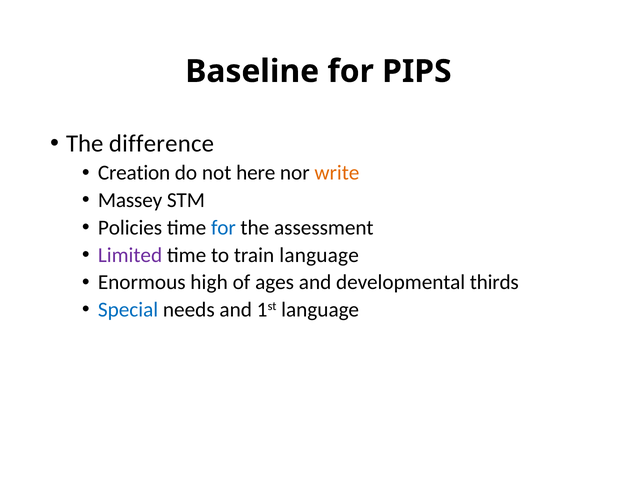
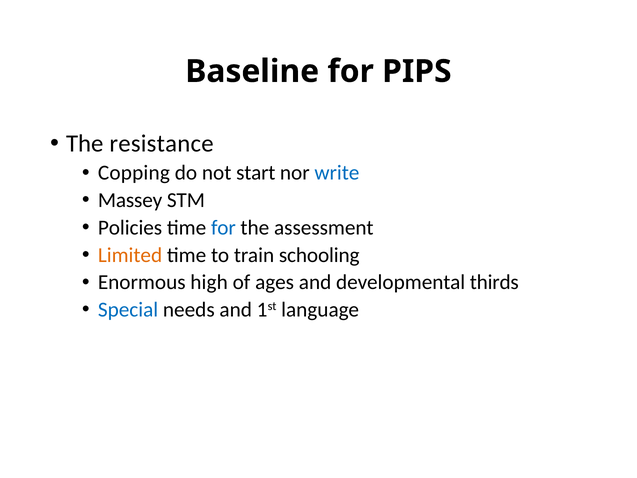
difference: difference -> resistance (162, 144)
Creation: Creation -> Copping (134, 173)
here: here -> start (256, 173)
write colour: orange -> blue (337, 173)
Limited colour: purple -> orange (130, 255)
train language: language -> schooling (319, 255)
